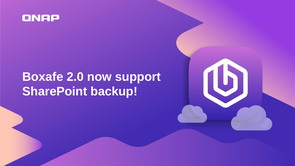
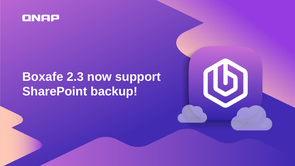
2.0: 2.0 -> 2.3 (75, 77)
